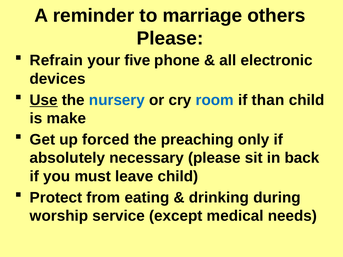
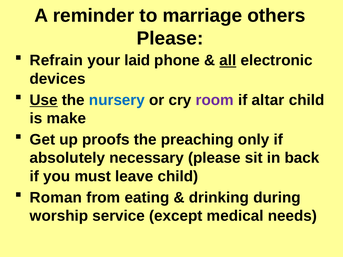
five: five -> laid (137, 61)
all underline: none -> present (228, 61)
room colour: blue -> purple (215, 100)
than: than -> altar (268, 100)
forced: forced -> proofs (106, 140)
Protect: Protect -> Roman (56, 198)
